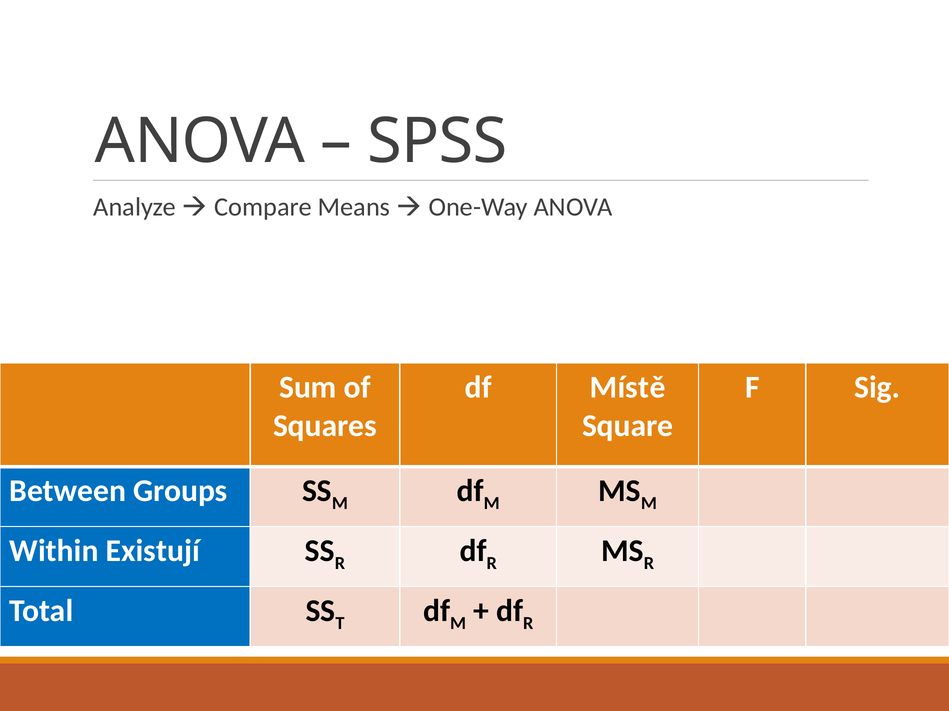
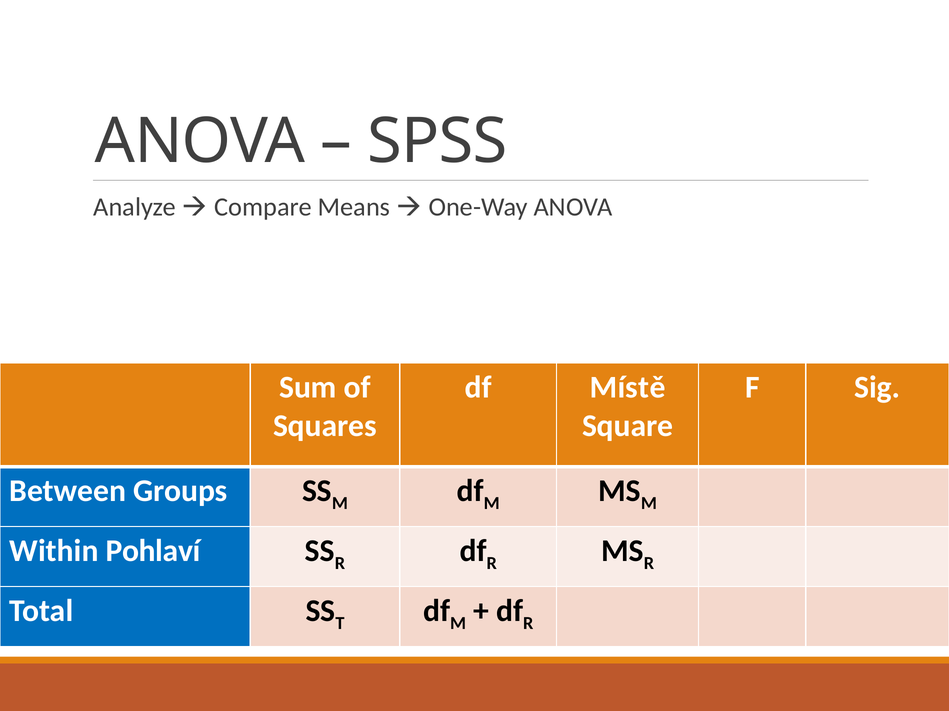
Existují: Existují -> Pohlaví (153, 551)
